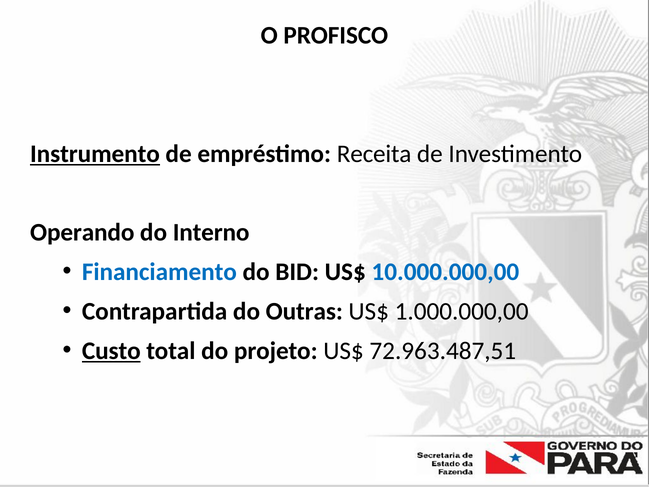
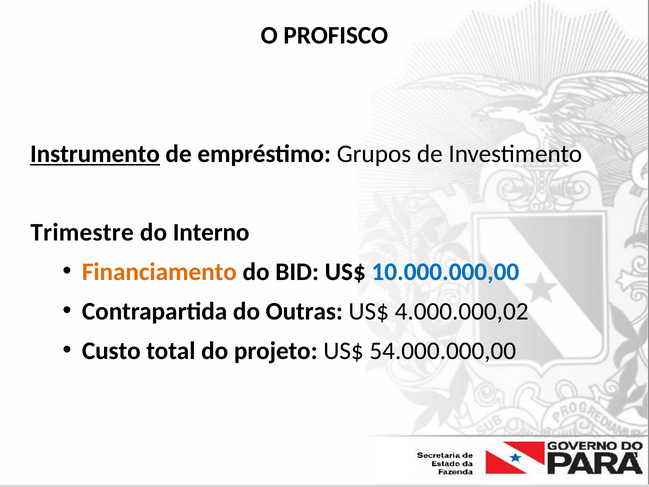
Receita: Receita -> Grupos (374, 154)
Operando: Operando -> Trimestre (82, 233)
Financiamento colour: blue -> orange (159, 272)
1.000.000,00: 1.000.000,00 -> 4.000.000,02 (462, 311)
Custo underline: present -> none (111, 351)
72.963.487,51: 72.963.487,51 -> 54.000.000,00 (443, 351)
